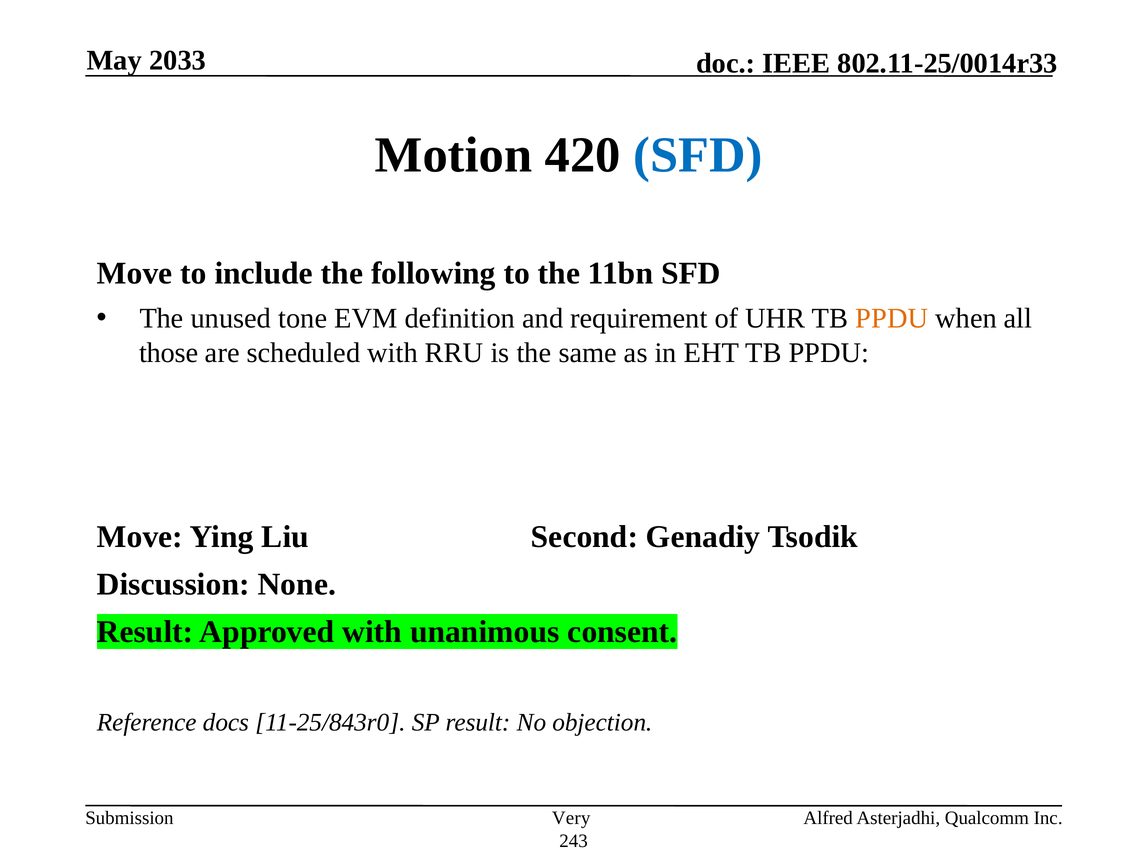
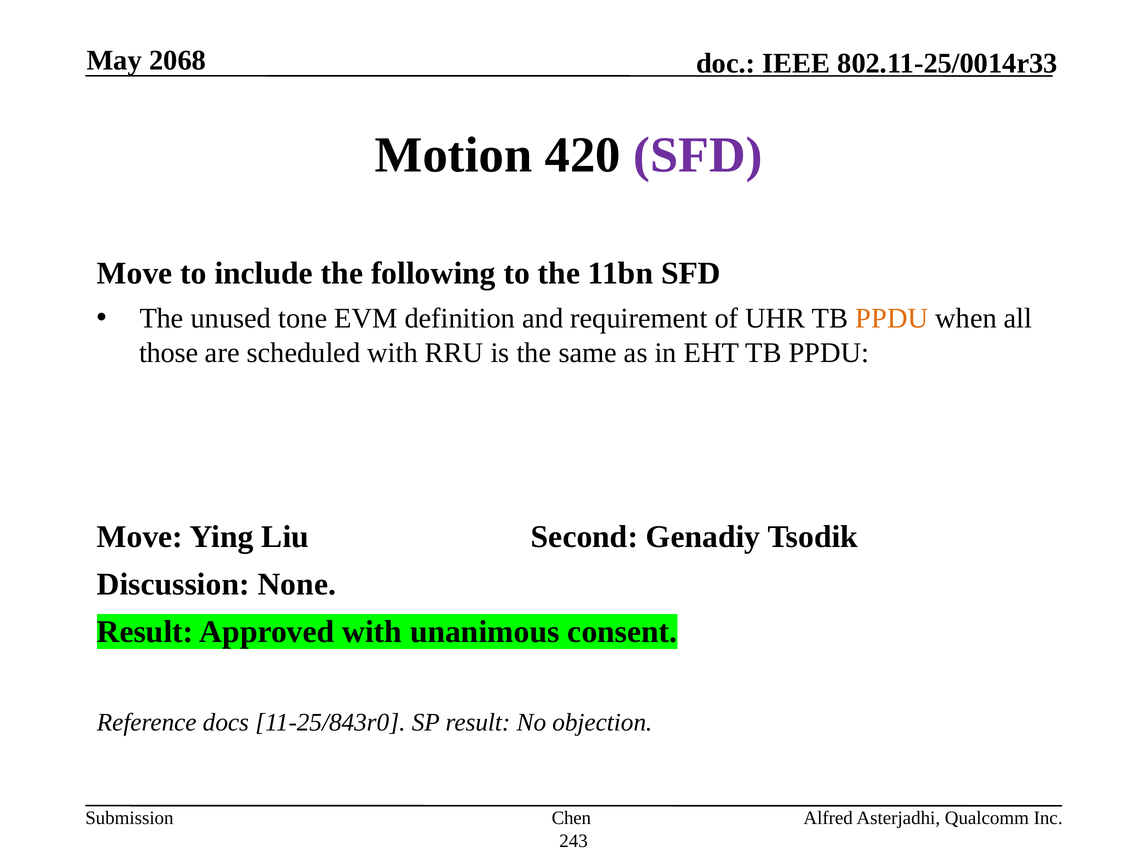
2033: 2033 -> 2068 (178, 60)
SFD colour: blue -> purple (698, 155)
Very: Very -> Chen (571, 819)
